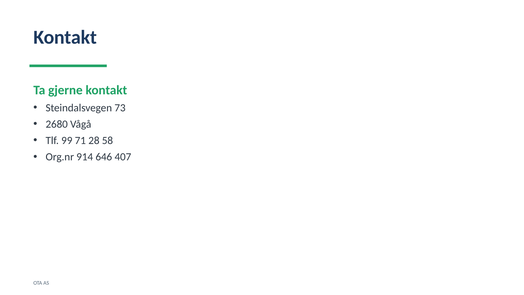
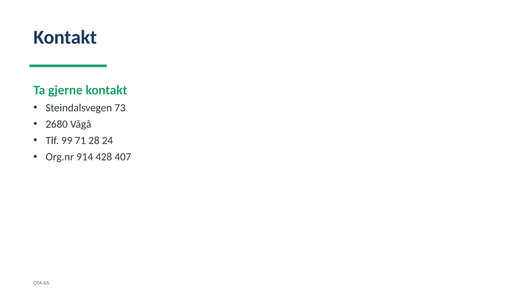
58: 58 -> 24 (107, 141)
646: 646 -> 428 (104, 157)
